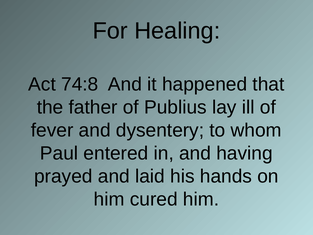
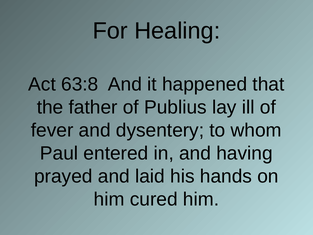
74:8: 74:8 -> 63:8 (80, 84)
